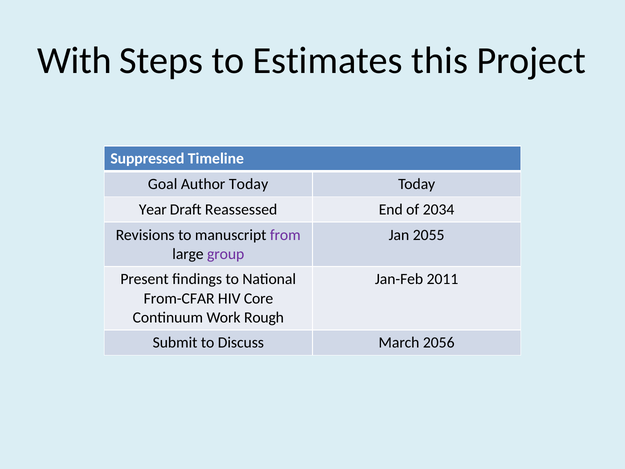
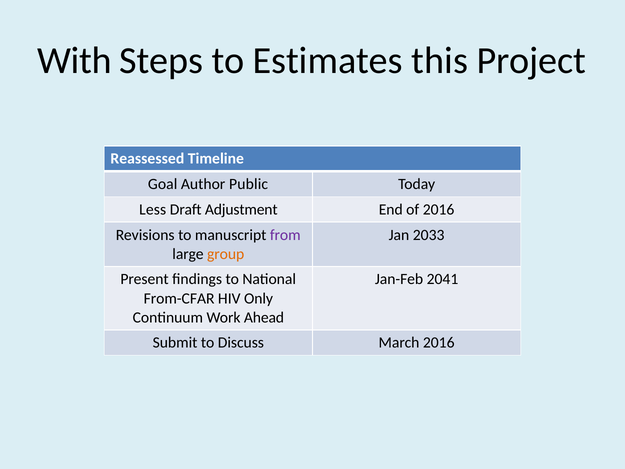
Suppressed: Suppressed -> Reassessed (147, 159)
Author Today: Today -> Public (249, 184)
Year: Year -> Less (153, 209)
Reassessed: Reassessed -> Adjustment (241, 209)
of 2034: 2034 -> 2016 (439, 209)
2055: 2055 -> 2033 (429, 235)
group colour: purple -> orange (226, 254)
2011: 2011 -> 2041 (442, 279)
Core: Core -> Only (259, 298)
Rough: Rough -> Ahead (264, 317)
March 2056: 2056 -> 2016 (439, 343)
